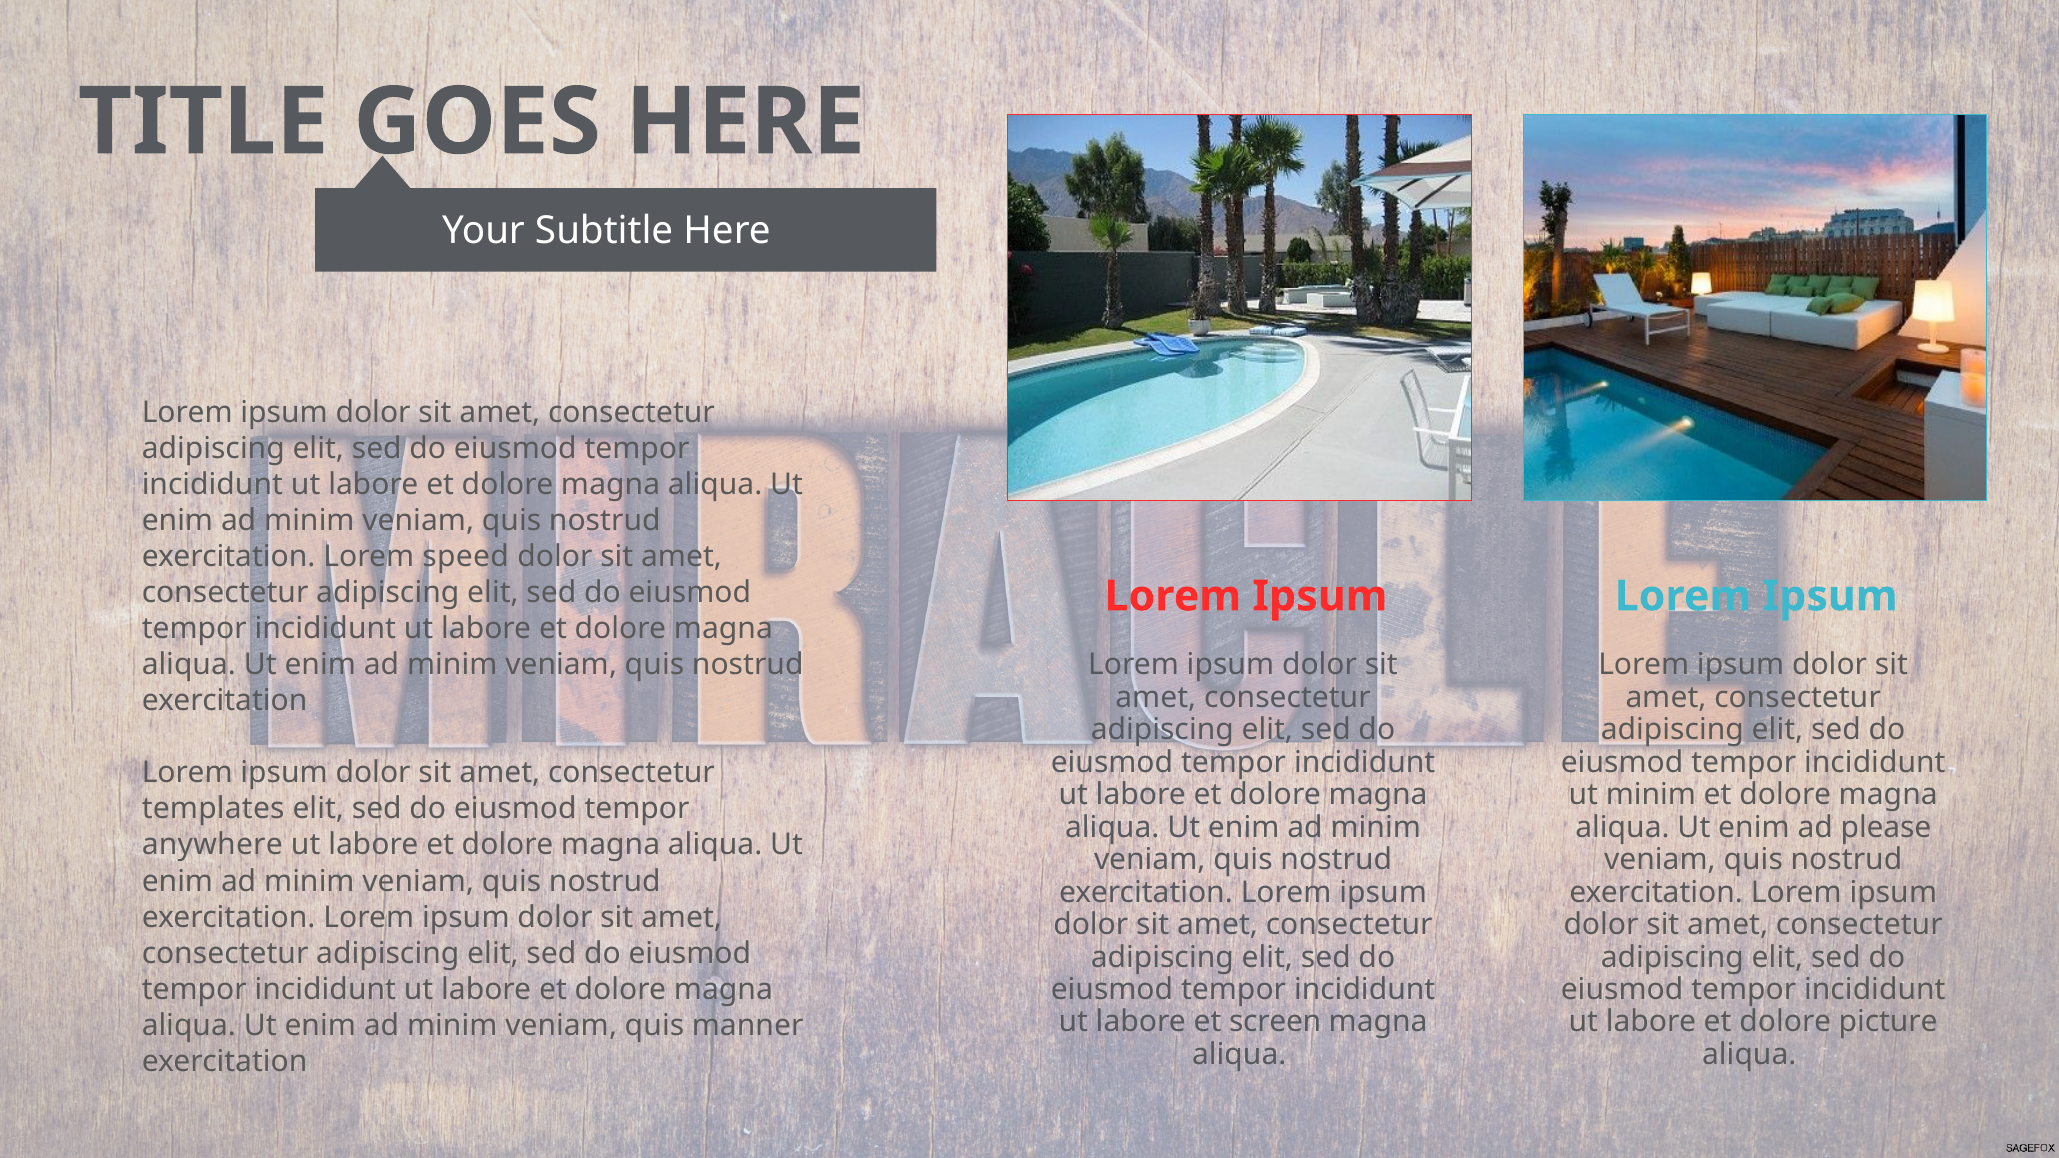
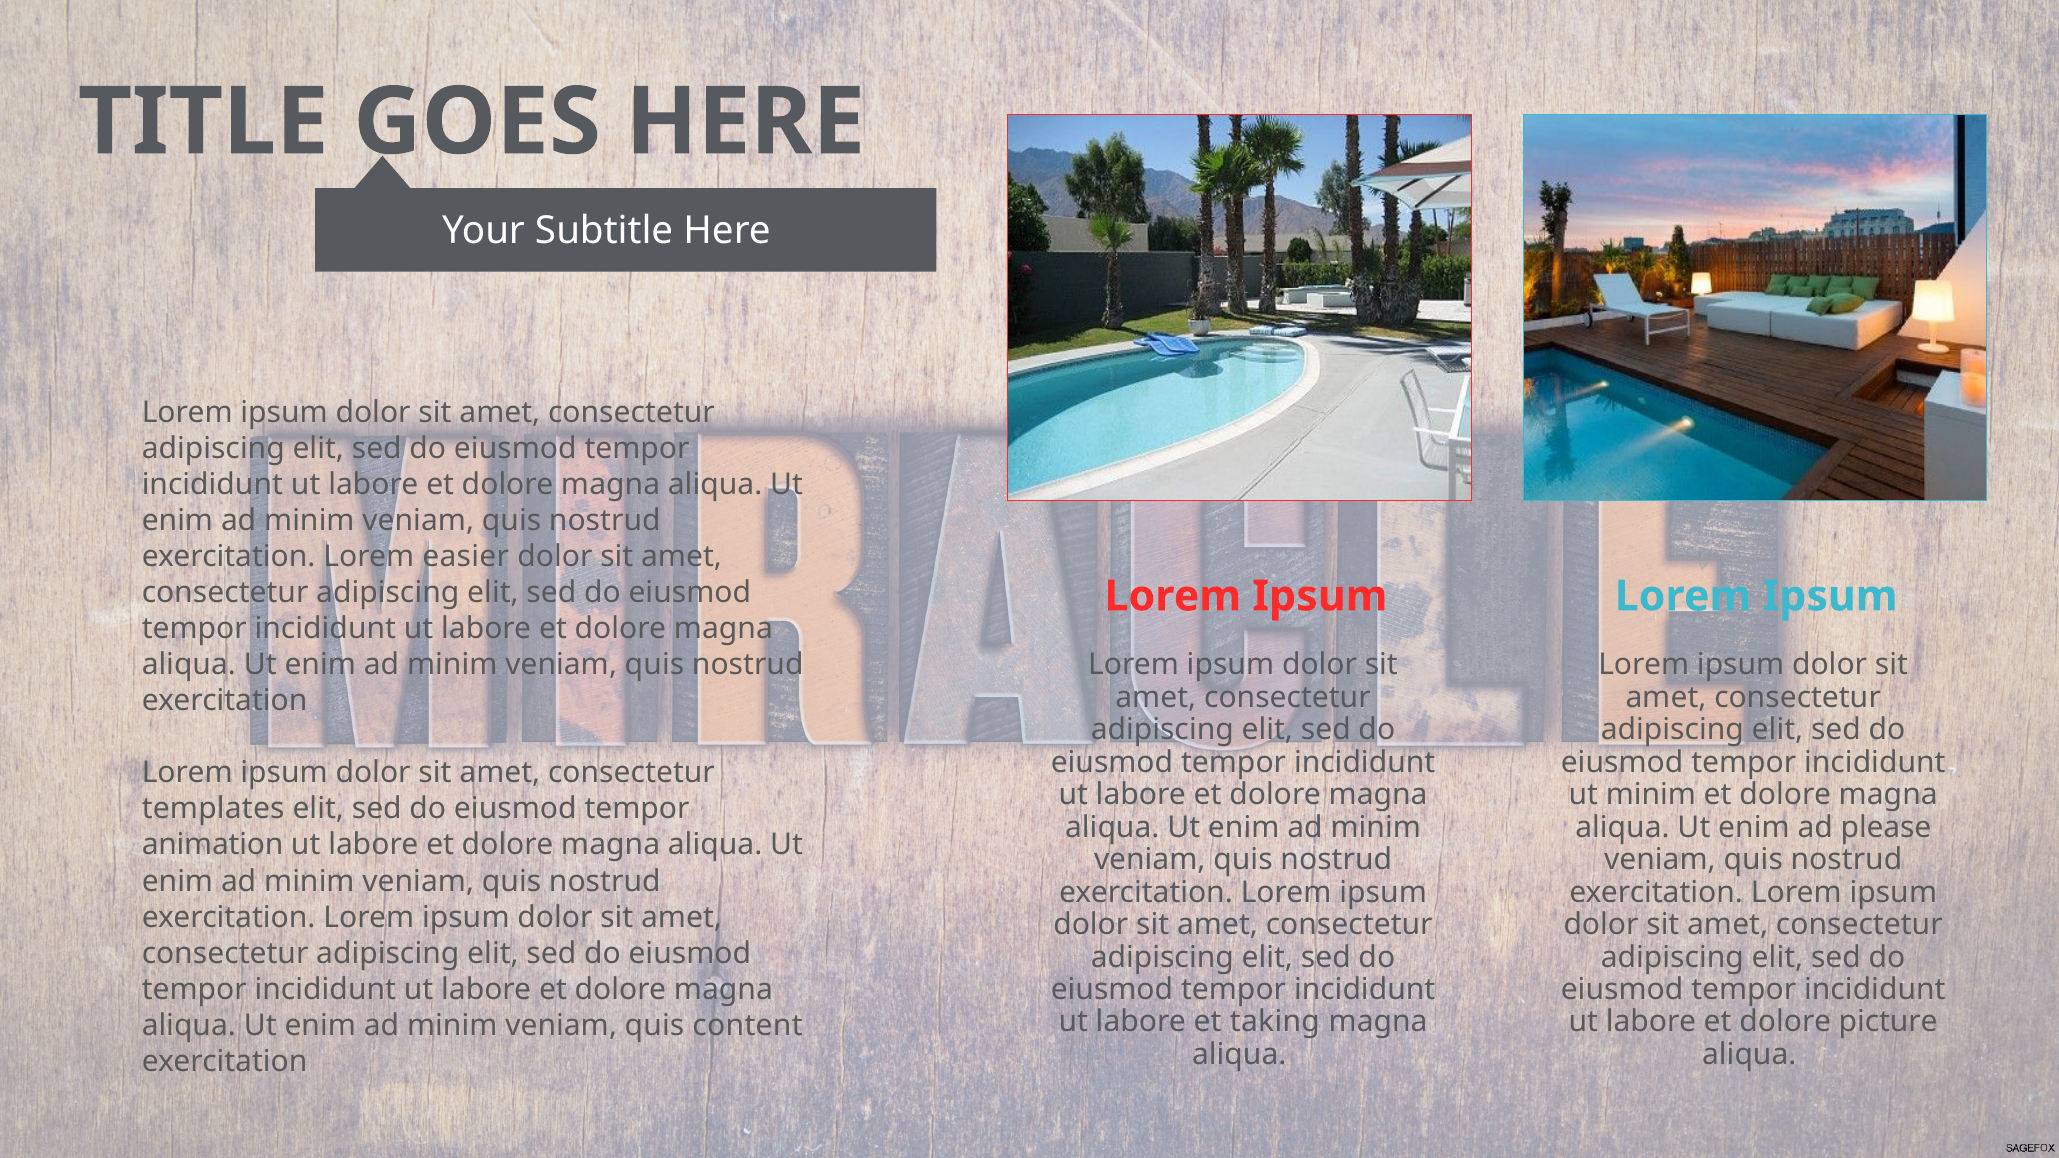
speed: speed -> easier (466, 557)
anywhere: anywhere -> animation (213, 845)
screen: screen -> taking (1275, 1022)
manner: manner -> content (748, 1025)
